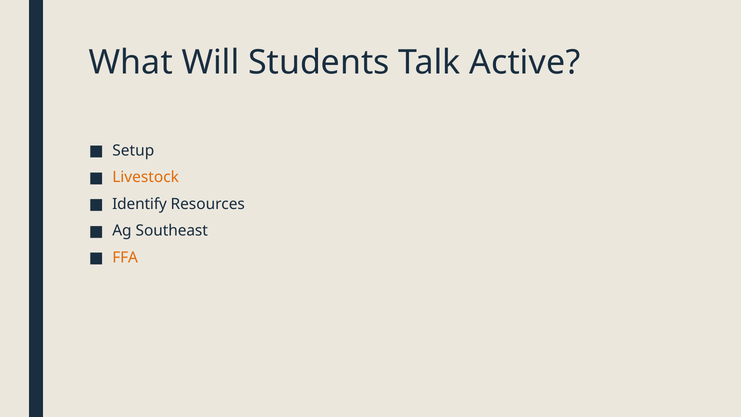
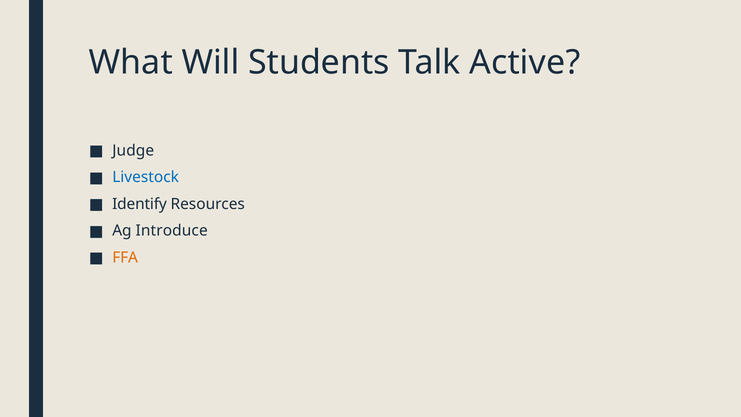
Setup: Setup -> Judge (133, 151)
Livestock colour: orange -> blue (146, 177)
Southeast: Southeast -> Introduce (172, 231)
